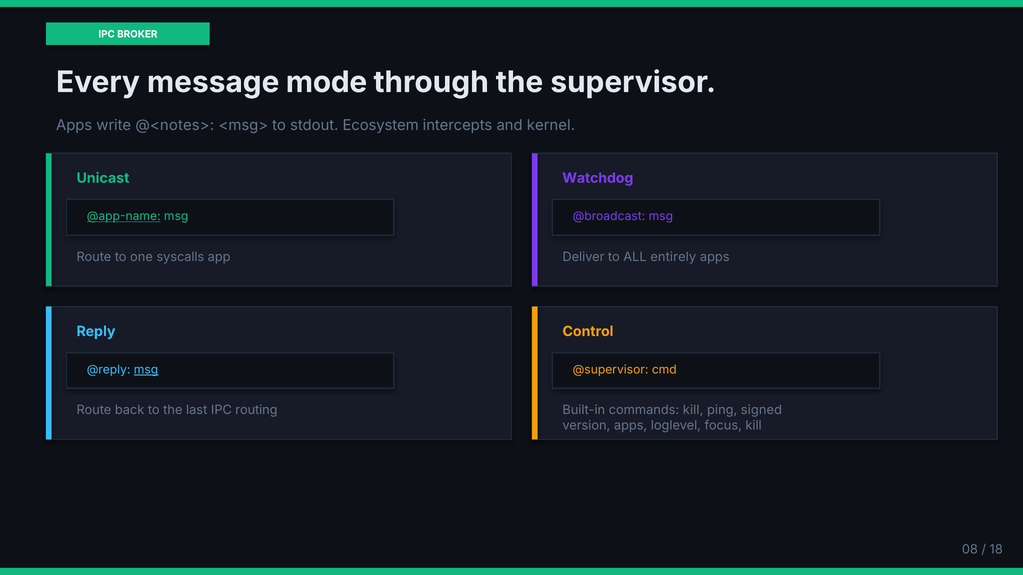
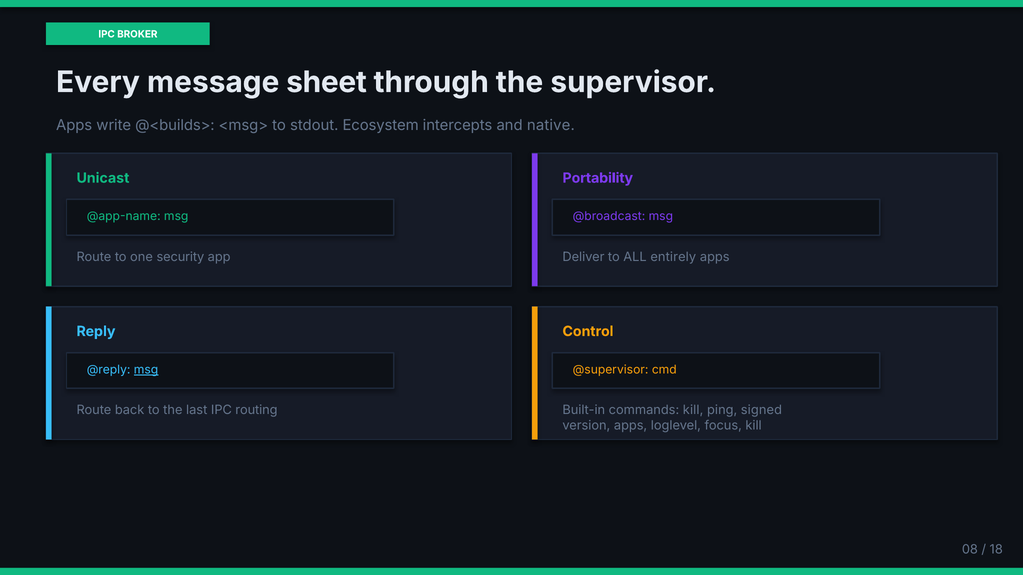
mode: mode -> sheet (326, 82)
@<notes>: @<notes> -> @<builds> (175, 125)
kernel: kernel -> native (551, 125)
Watchdog: Watchdog -> Portability (598, 178)
@app-name underline: present -> none (124, 217)
syscalls: syscalls -> security (180, 257)
